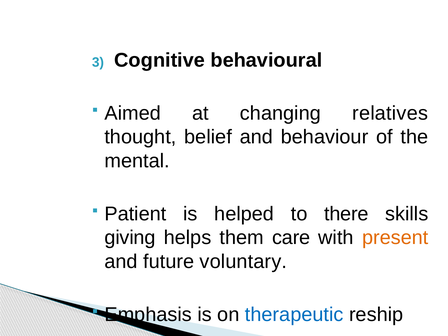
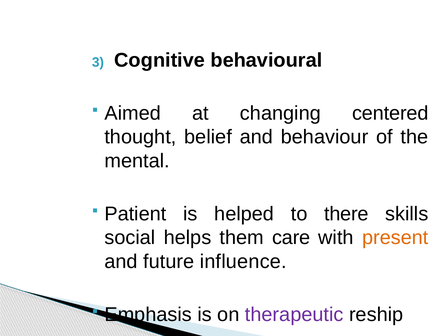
relatives: relatives -> centered (390, 113)
giving: giving -> social (130, 238)
voluntary: voluntary -> influence (243, 262)
therapeutic colour: blue -> purple (294, 314)
